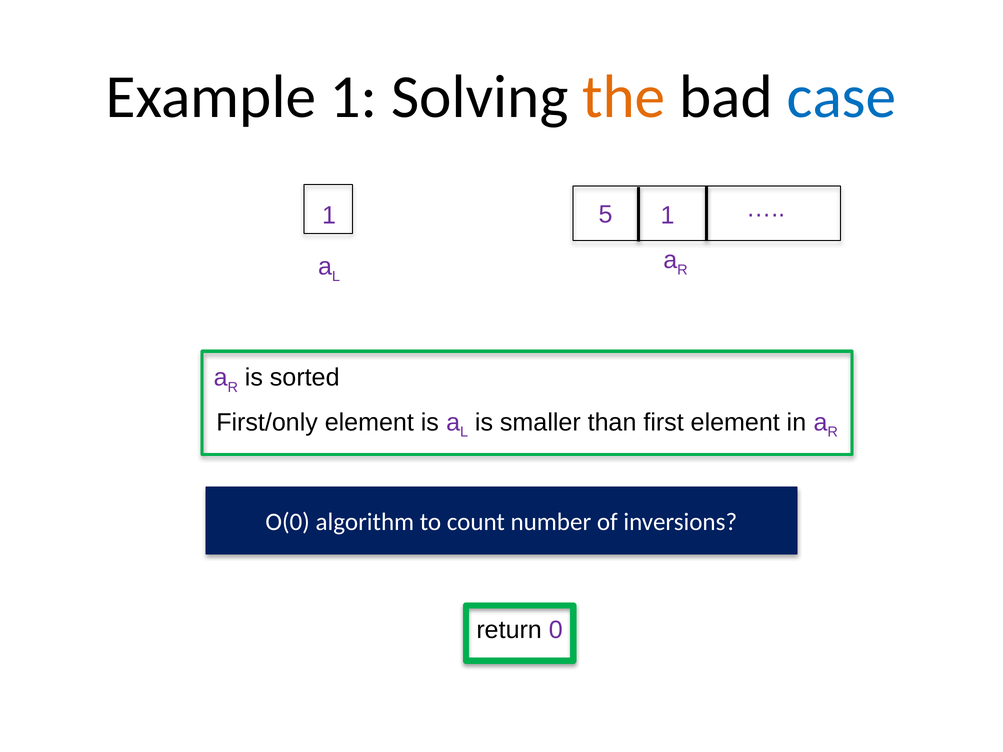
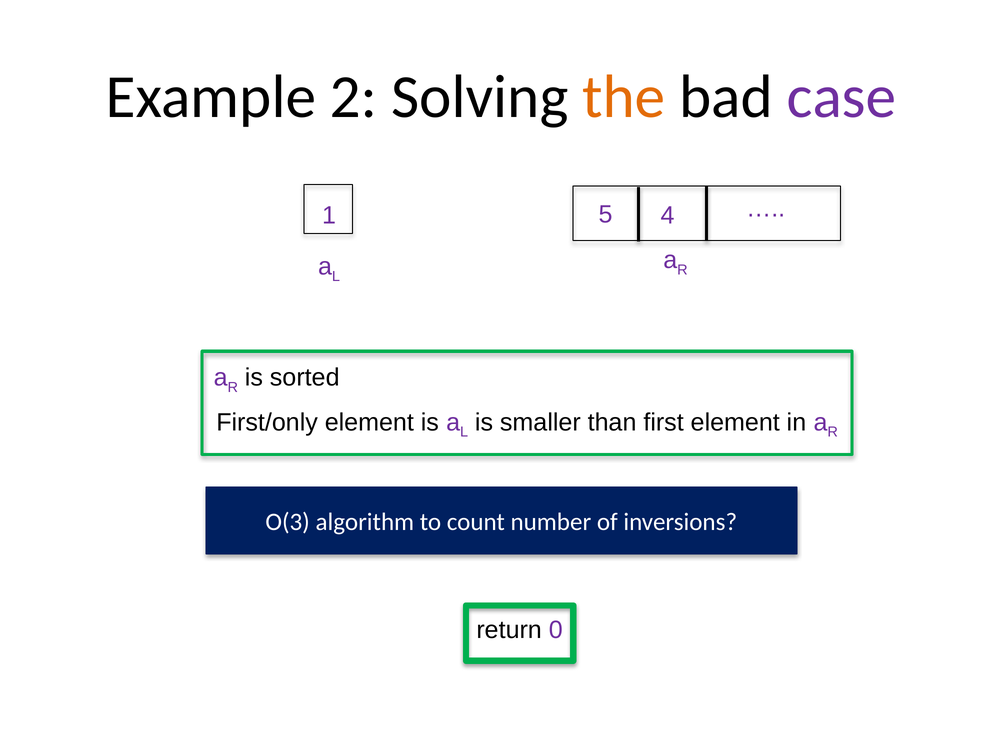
Example 1: 1 -> 2 (354, 97)
case colour: blue -> purple (841, 97)
5 1: 1 -> 4 (667, 216)
O(0: O(0 -> O(3 (288, 522)
